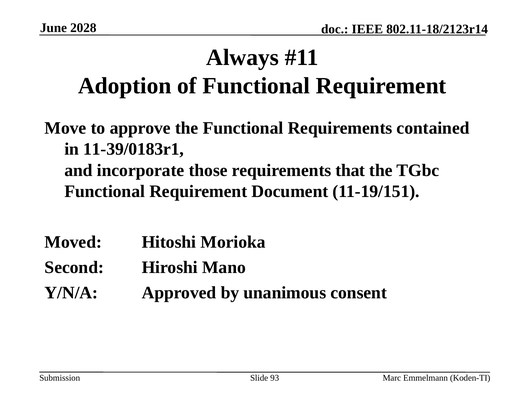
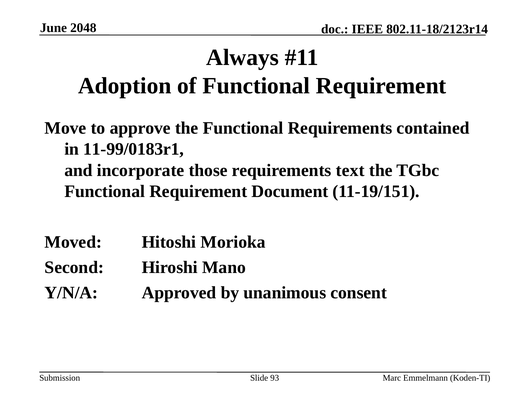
2028: 2028 -> 2048 (83, 28)
11-39/0183r1: 11-39/0183r1 -> 11-99/0183r1 (134, 149)
that: that -> text (350, 170)
